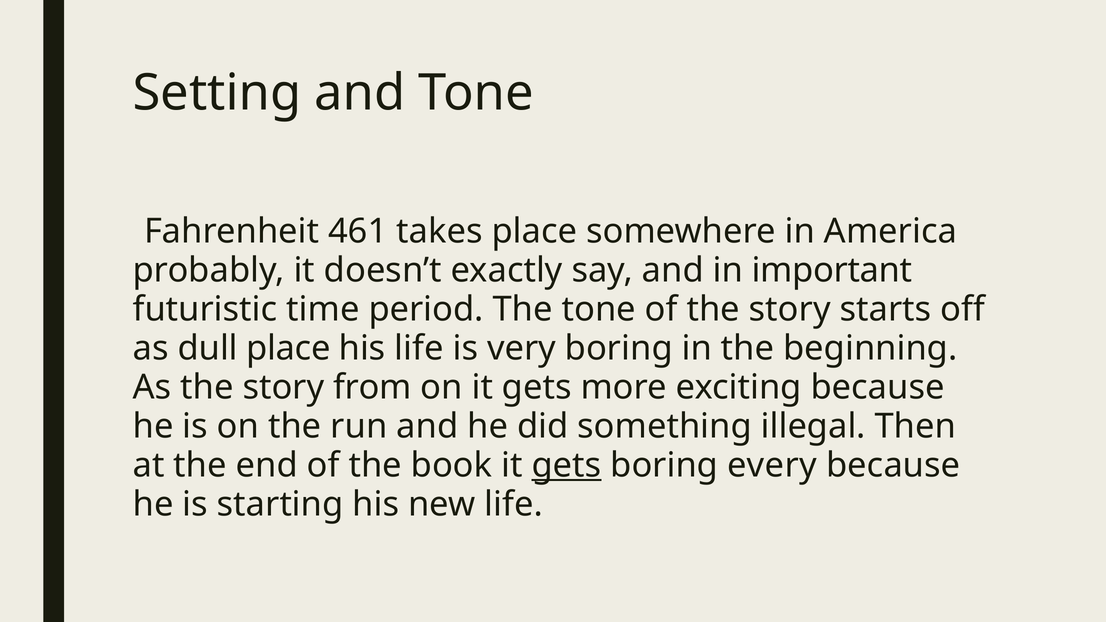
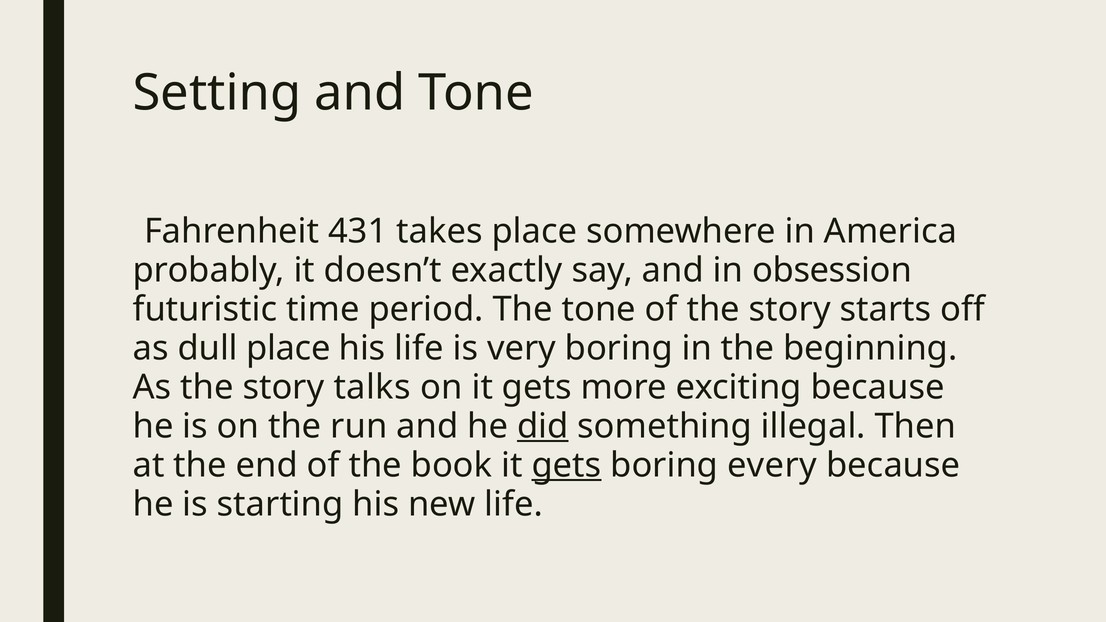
461: 461 -> 431 (358, 231)
important: important -> obsession (832, 270)
from: from -> talks (372, 387)
did underline: none -> present (543, 426)
